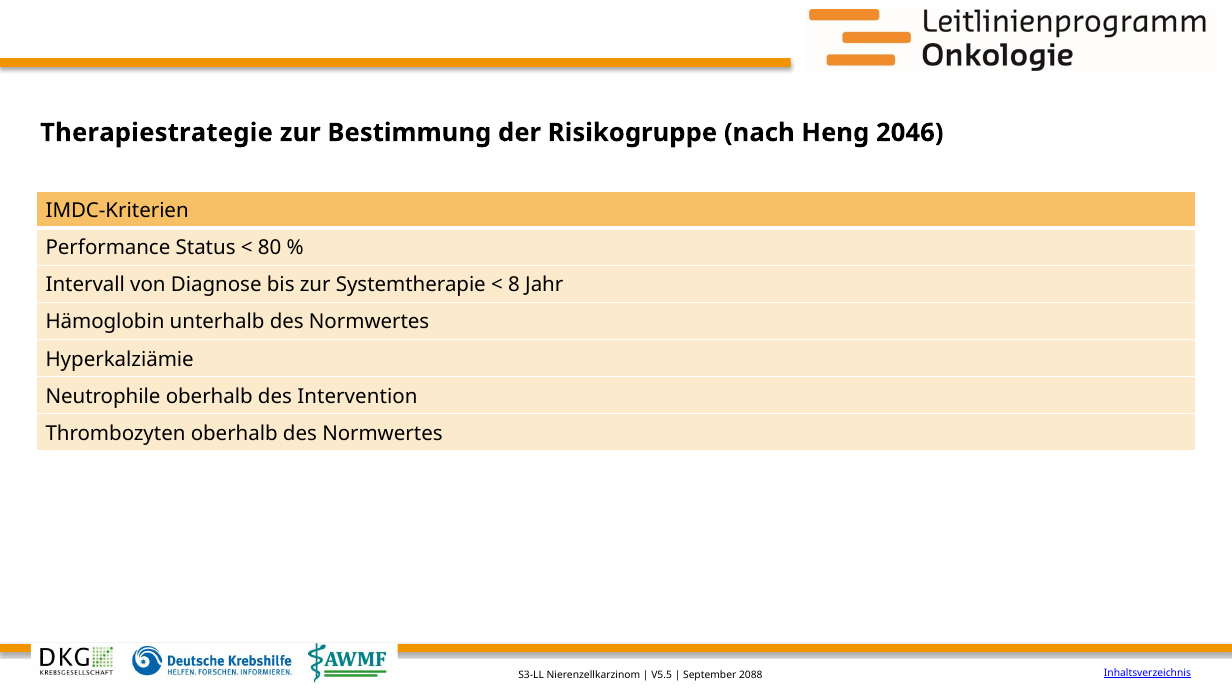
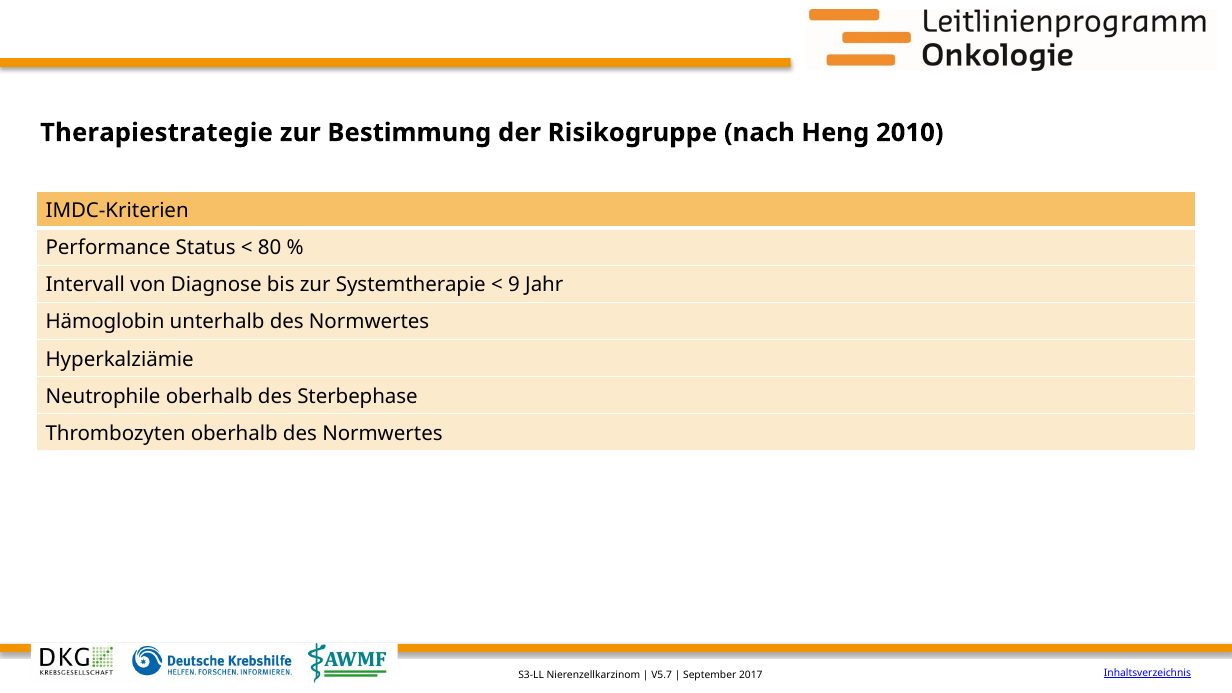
2046: 2046 -> 2010 (910, 133)
8: 8 -> 9 (514, 285)
Intervention: Intervention -> Sterbephase (357, 396)
V5.5: V5.5 -> V5.7 (662, 675)
2088: 2088 -> 2017 (751, 675)
